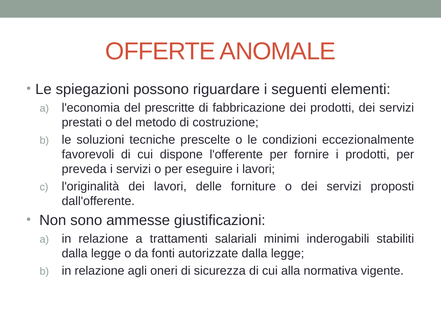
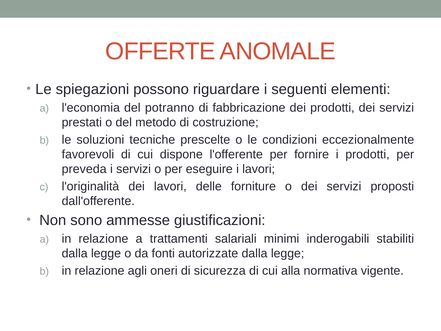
prescritte: prescritte -> potranno (170, 108)
